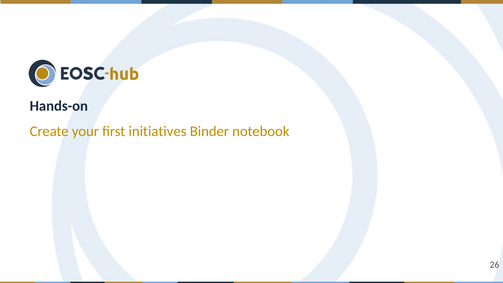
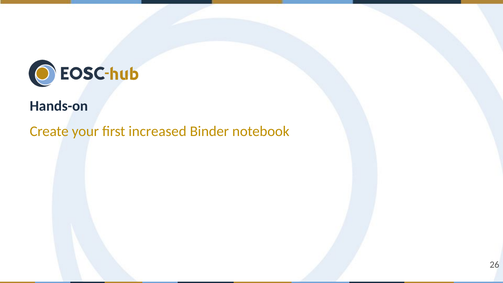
initiatives: initiatives -> increased (158, 131)
